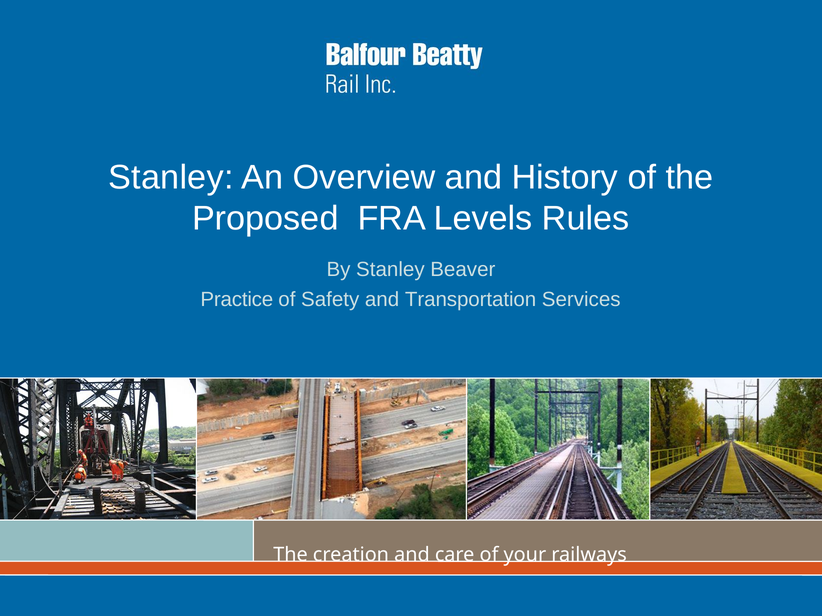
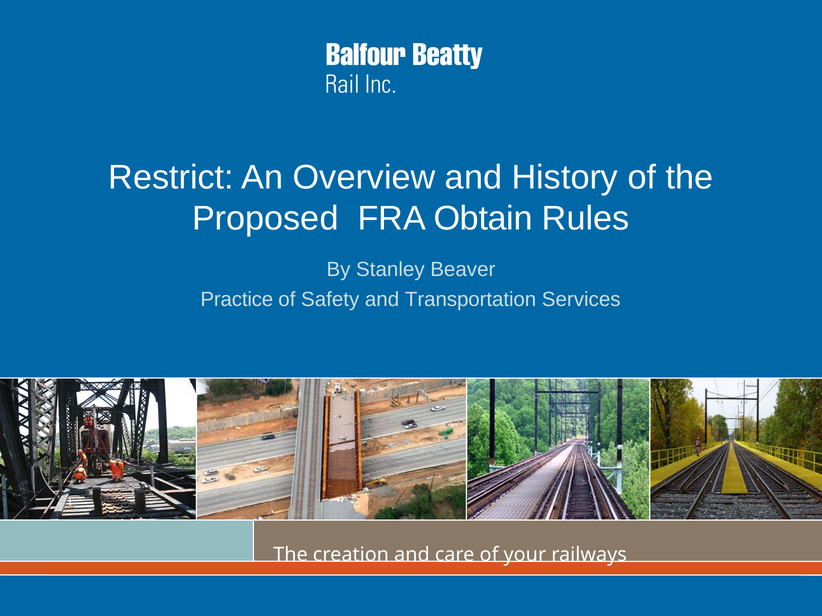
Stanley: Stanley -> Restrict (171, 178)
Levels: Levels -> Obtain (483, 219)
